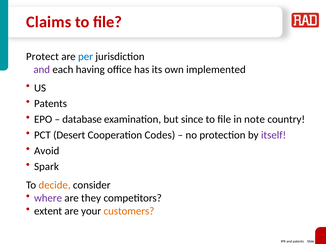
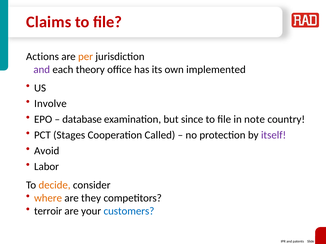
Protect: Protect -> Actions (42, 57)
per colour: blue -> orange (86, 57)
having: having -> theory (90, 70)
Patents: Patents -> Involve (50, 104)
Desert: Desert -> Stages (69, 135)
Codes: Codes -> Called (160, 135)
Spark: Spark -> Labor (47, 167)
where colour: purple -> orange (48, 198)
extent: extent -> terroir (48, 211)
customers colour: orange -> blue (129, 211)
